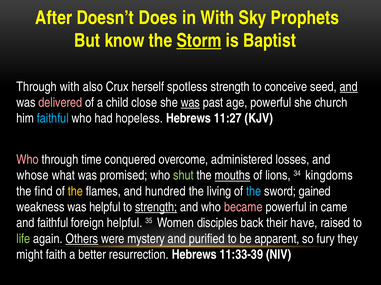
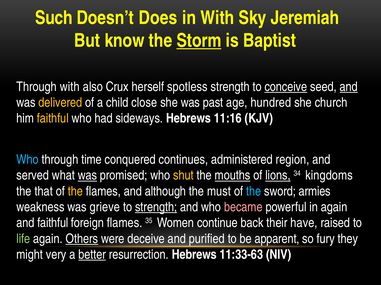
After: After -> Such (54, 18)
Prophets: Prophets -> Jeremiah (305, 18)
conceive underline: none -> present (286, 87)
delivered colour: pink -> yellow (60, 103)
was underline: present -> none (190, 103)
age powerful: powerful -> hundred (271, 103)
faithful colour: light blue -> yellow (53, 119)
hopeless: hopeless -> sideways (139, 119)
11:27: 11:27 -> 11:16 (228, 119)
Who colour: pink -> light blue (28, 160)
overcome: overcome -> continues (183, 160)
losses: losses -> region (292, 160)
whose: whose -> served (33, 176)
was underline: none -> present (87, 176)
shut colour: light green -> yellow (183, 176)
lions underline: none -> present (278, 176)
find: find -> that (44, 192)
hundred: hundred -> although (165, 192)
living: living -> must (219, 192)
gained: gained -> armies (315, 192)
was helpful: helpful -> grieve (105, 208)
in came: came -> again (334, 208)
foreign helpful: helpful -> flames (125, 223)
disciples: disciples -> continue (217, 223)
mystery: mystery -> deceive (146, 239)
faith: faith -> very (56, 255)
better underline: none -> present (92, 255)
11:33-39: 11:33-39 -> 11:33-63 (241, 255)
